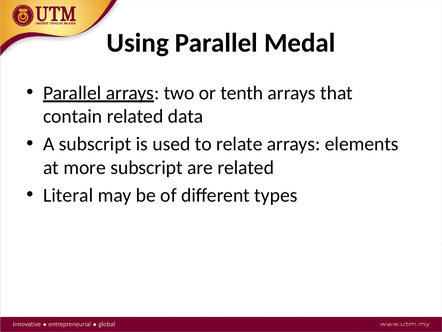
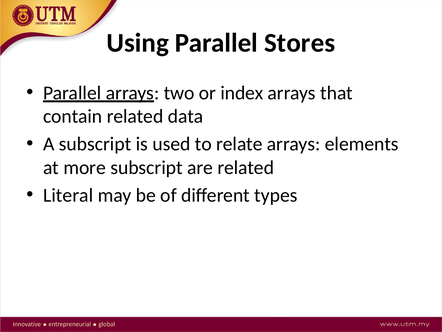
Medal: Medal -> Stores (300, 43)
tenth: tenth -> index (242, 93)
